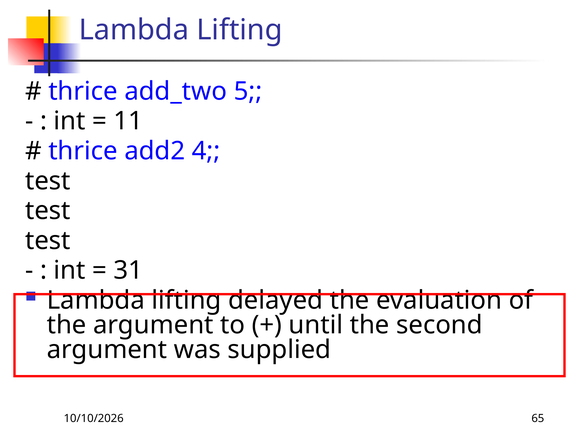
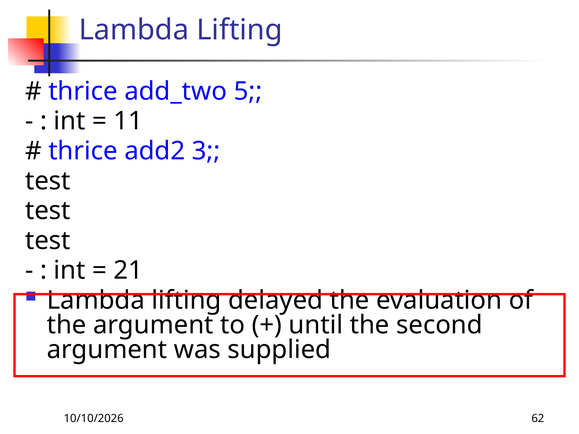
4: 4 -> 3 (206, 151)
31: 31 -> 21 (128, 271)
65: 65 -> 62 (538, 419)
